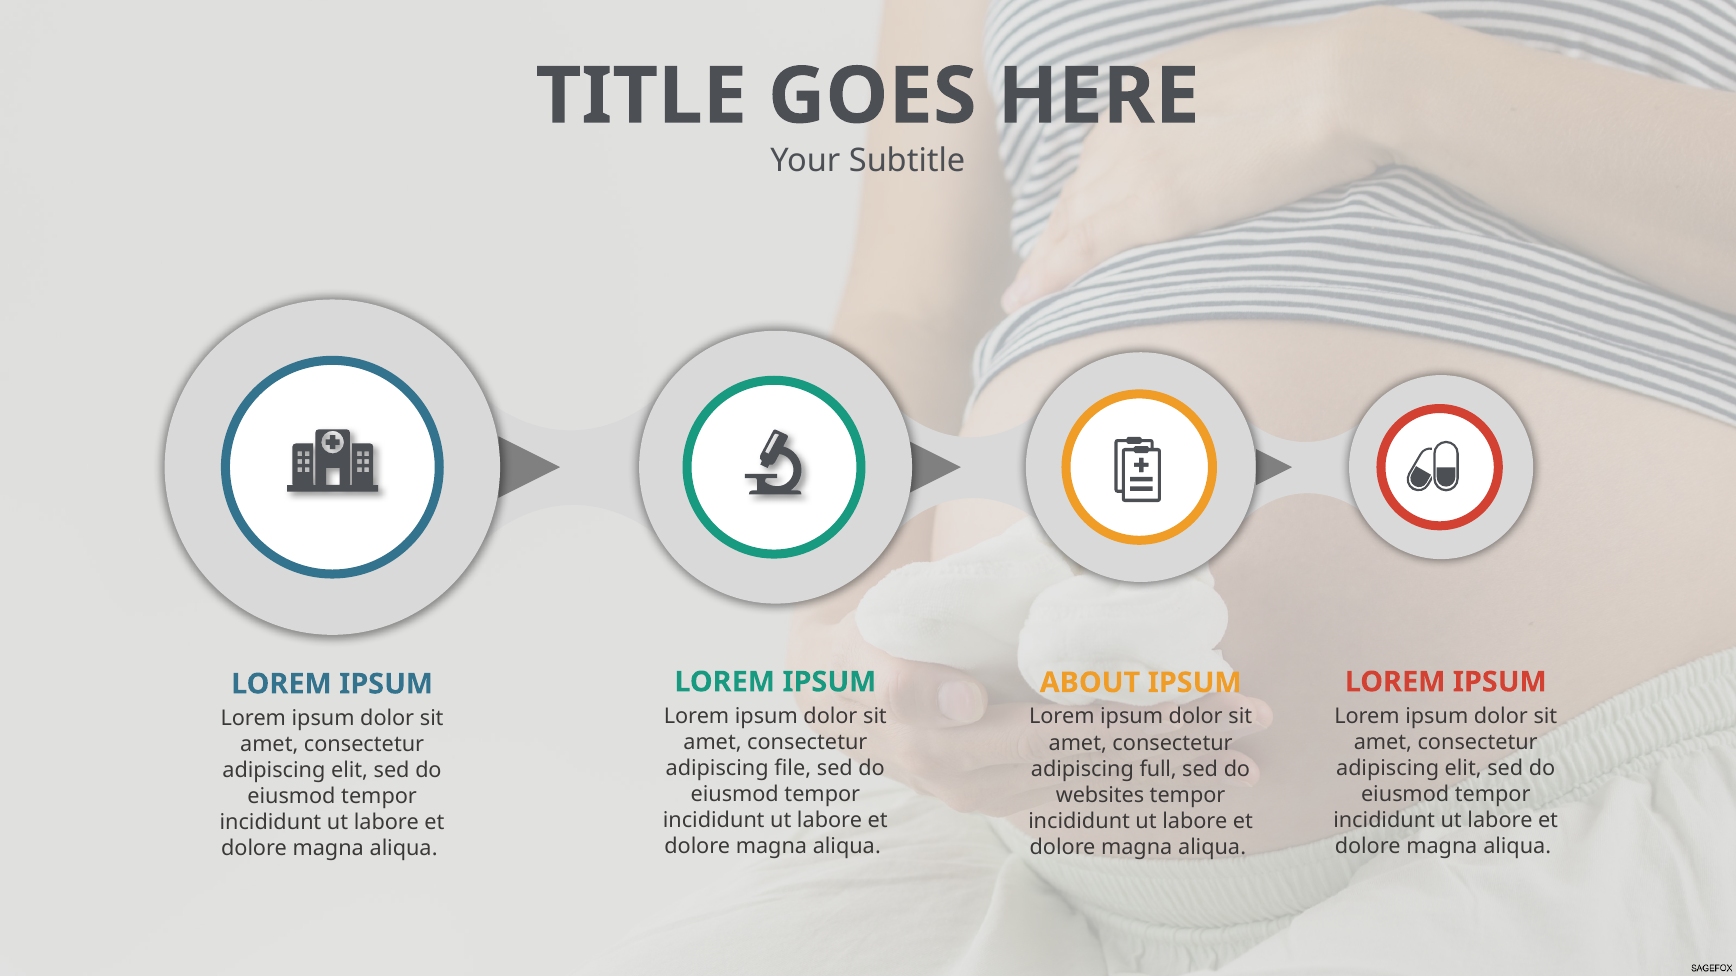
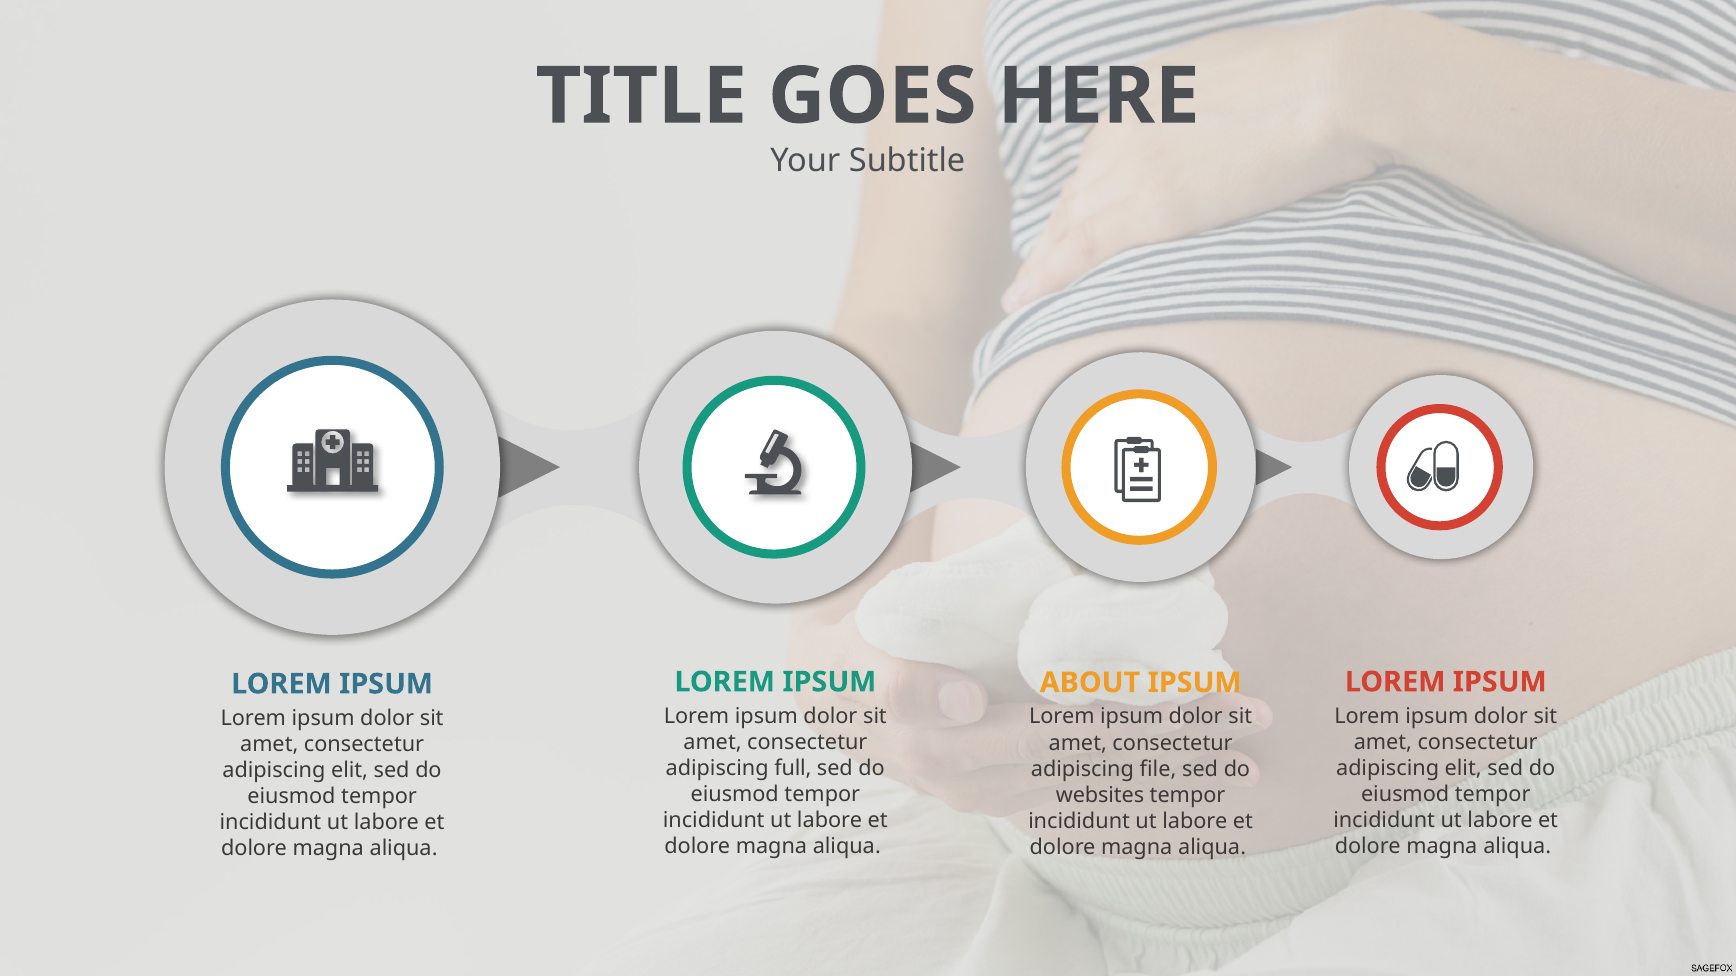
file: file -> full (793, 769)
full: full -> file (1158, 769)
